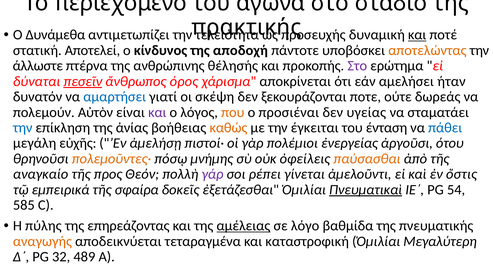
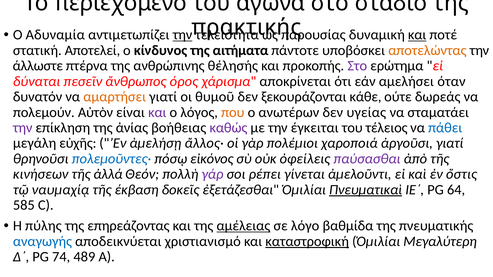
Δυνάμεθα: Δυνάμεθα -> Αδυναμία (55, 35)
την underline: none -> present (183, 35)
προσευχής: προσευχής -> παρουσίας (313, 35)
αποδοχή: αποδοχή -> αιτήματα (241, 50)
πεσεῖν underline: present -> none (83, 81)
ήταν: ήταν -> όταν (451, 81)
αμαρτήσει colour: blue -> orange (115, 97)
σκέψη: σκέψη -> θυμοῦ (215, 97)
ποτε: ποτε -> κάθε (365, 97)
προσιέναι: προσιέναι -> ανωτέρων (289, 112)
την colour: blue -> purple (23, 128)
καθώς colour: orange -> purple (228, 128)
ένταση: ένταση -> τέλειος (387, 128)
πιστοί·: πιστοί· -> ἄλλος· (204, 143)
ἐνεργείας: ἐνεργείας -> χαροποιά (349, 143)
ἀργοῦσι ότου: ότου -> γιατί (450, 143)
πολεμοῦντες· colour: orange -> blue (111, 159)
μνήμης: μνήμης -> εἰκόνος (212, 159)
παύσασθαι colour: orange -> purple (367, 159)
αναγκαίο: αναγκαίο -> κινήσεων (41, 174)
προς: προς -> ἀλλά (108, 174)
εμπειρικά: εμπειρικά -> ναυμαχίᾳ (60, 190)
σφαίρα: σφαίρα -> έκβαση (137, 190)
54: 54 -> 64 (456, 190)
αναγωγής colour: orange -> blue (42, 242)
τεταραγμένα: τεταραγμένα -> χριστιανισμό (203, 242)
καταστροφική underline: none -> present (307, 242)
32: 32 -> 74 (61, 257)
